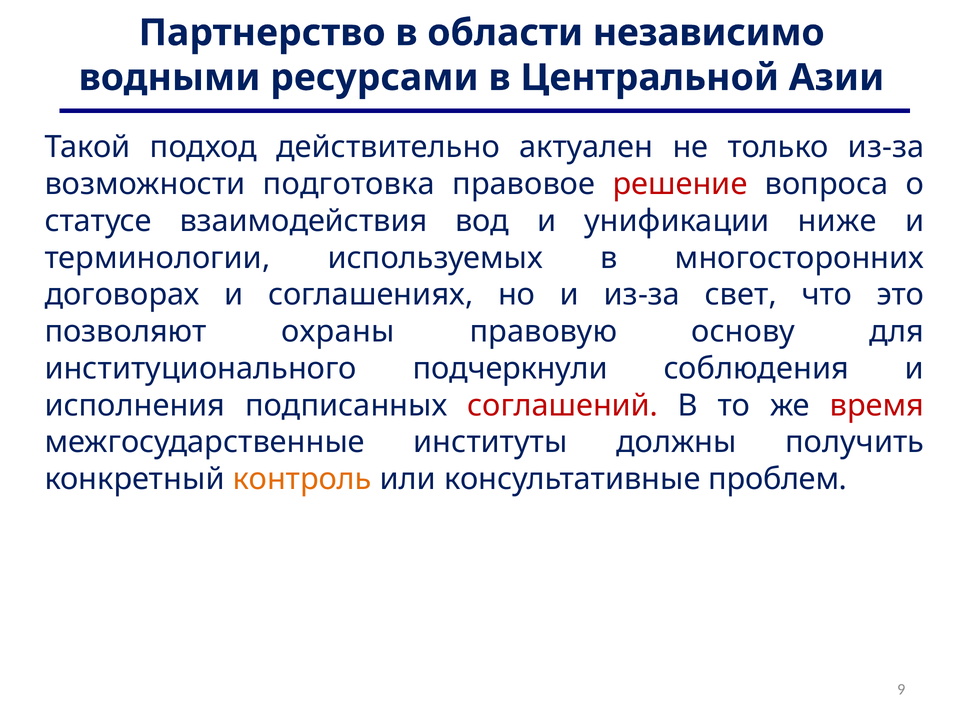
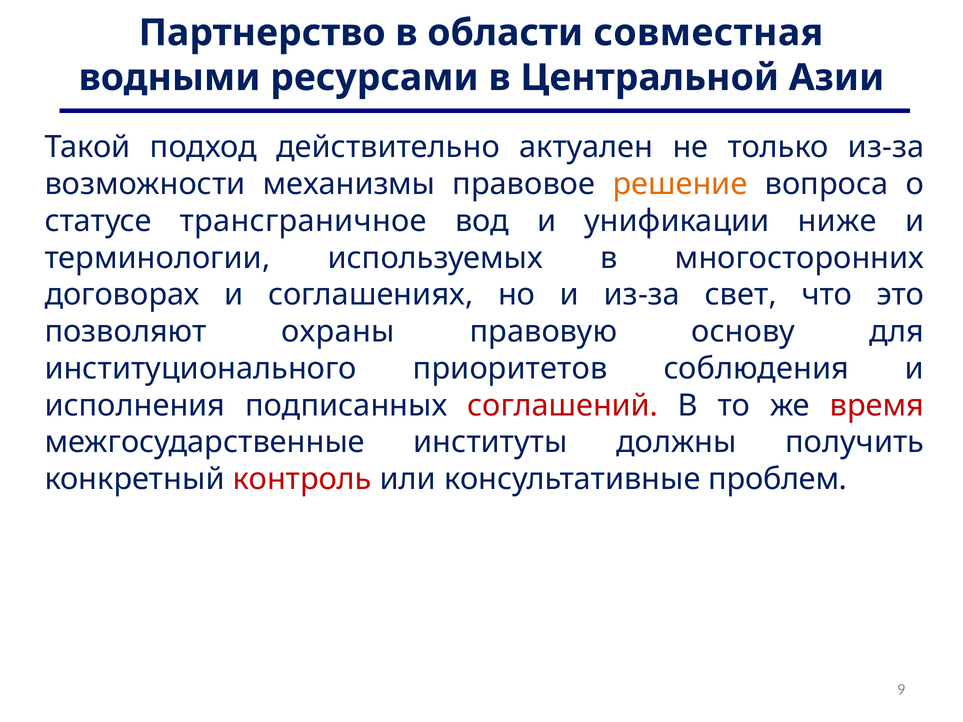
независимо: независимо -> совместная (708, 33)
подготовка: подготовка -> механизмы (349, 184)
решение colour: red -> orange (680, 184)
взаимодействия: взаимодействия -> трансграничное (303, 221)
подчеркнули: подчеркнули -> приоритетов (510, 369)
контроль colour: orange -> red (302, 479)
